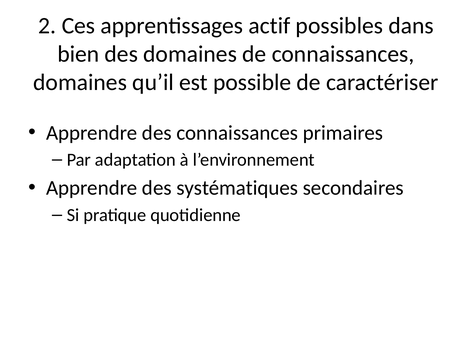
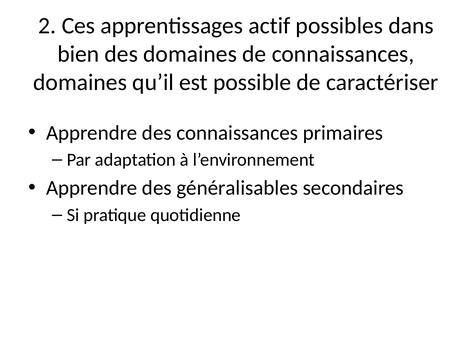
systématiques: systématiques -> généralisables (237, 188)
